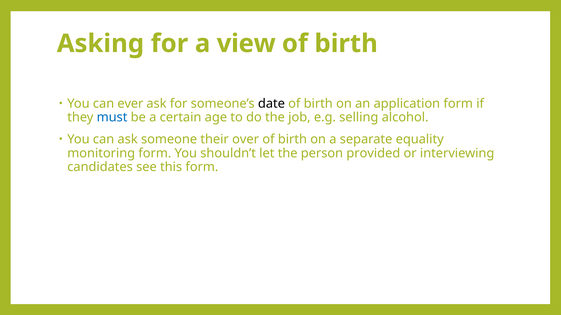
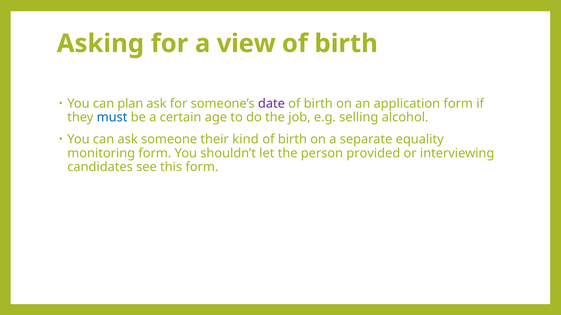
ever: ever -> plan (130, 104)
date colour: black -> purple (271, 104)
over: over -> kind (246, 140)
